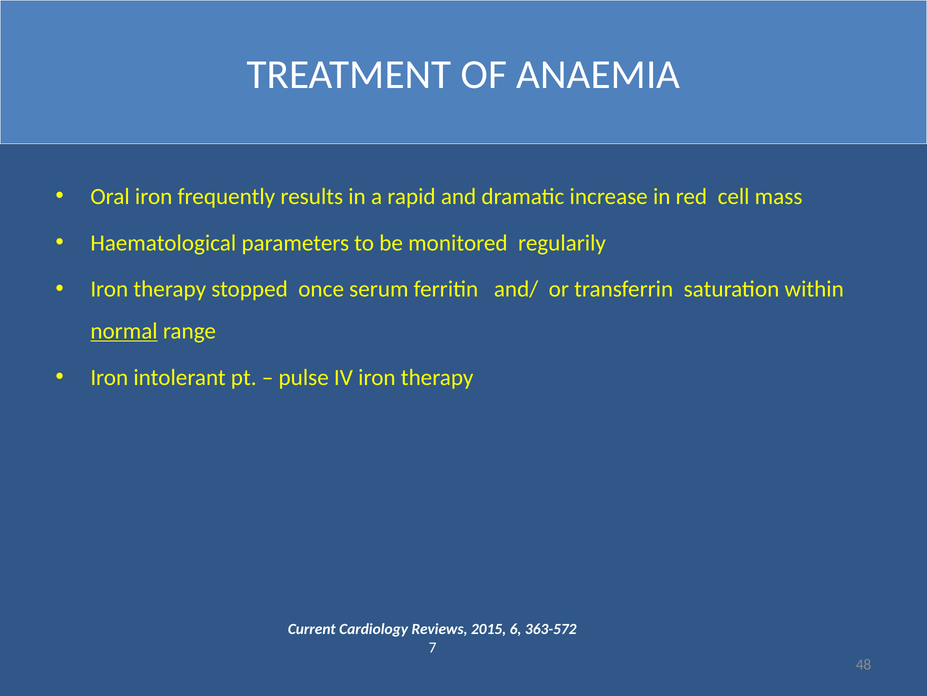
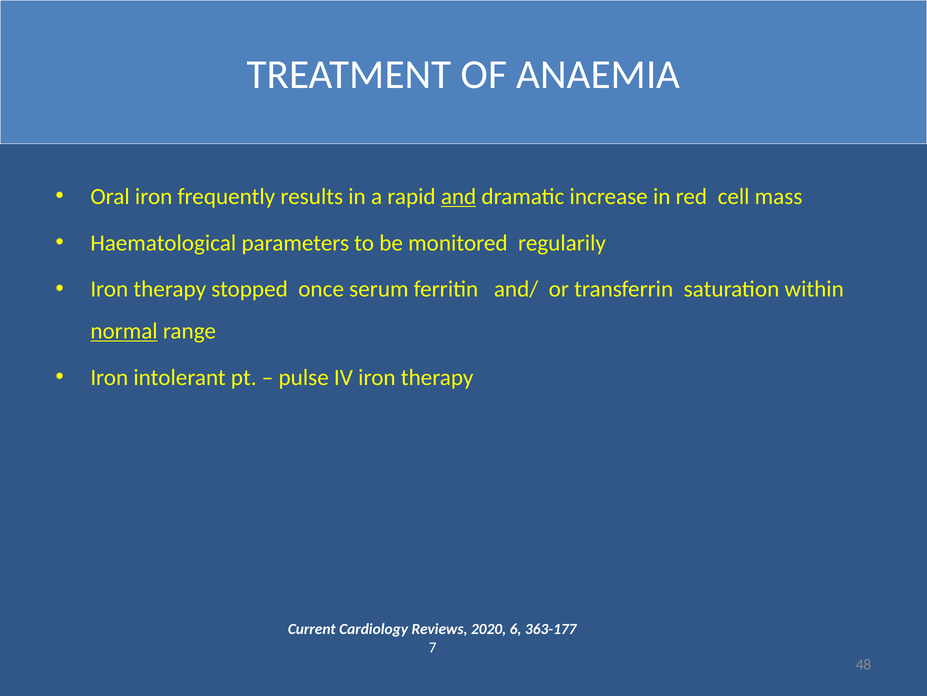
and underline: none -> present (459, 196)
2015: 2015 -> 2020 (489, 628)
363-572: 363-572 -> 363-177 (551, 628)
